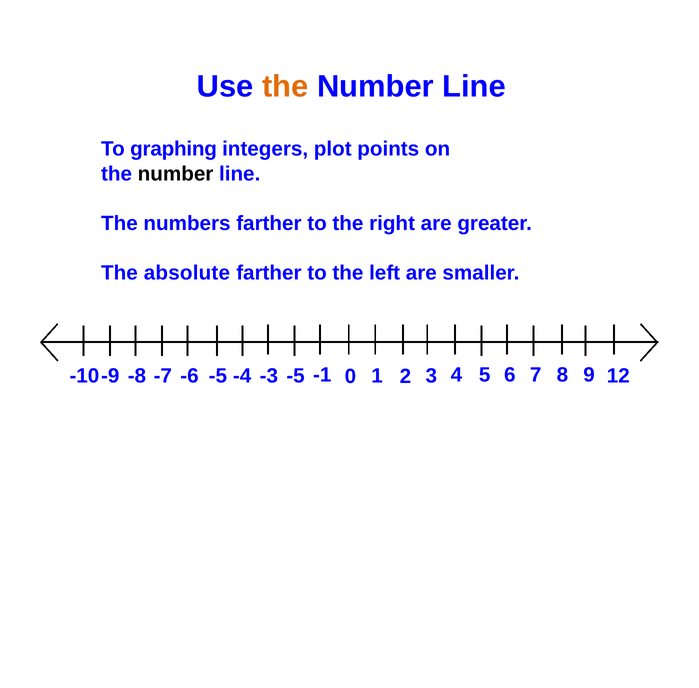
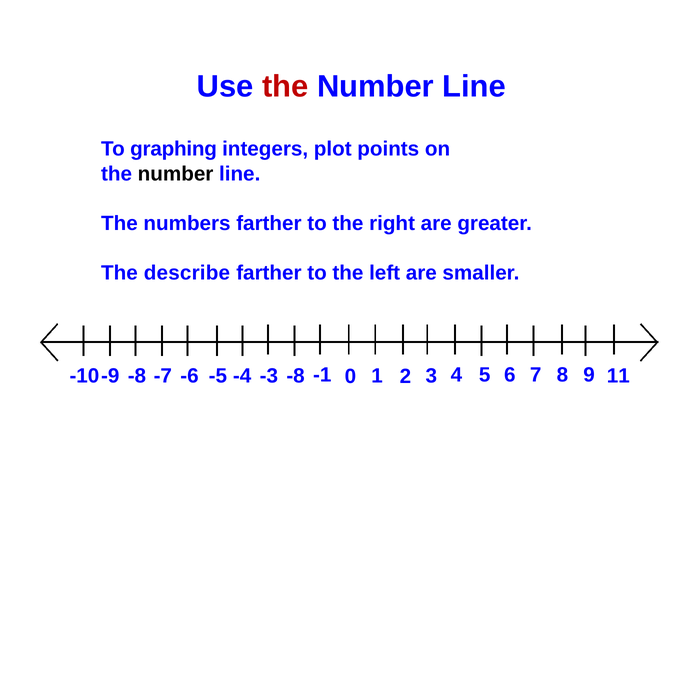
the colour: orange -> red (285, 86)
absolute: absolute -> describe (187, 273)
-5: -5 -> -8 (296, 376)
12: 12 -> 11 (618, 376)
